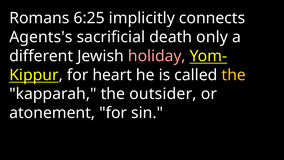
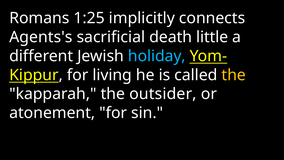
6:25: 6:25 -> 1:25 (89, 18)
only: only -> little (212, 37)
holiday colour: pink -> light blue (157, 56)
heart: heart -> living (112, 75)
